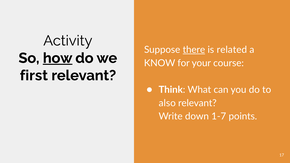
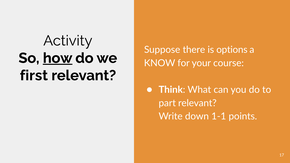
there underline: present -> none (194, 50)
related: related -> options (232, 50)
also: also -> part (167, 103)
1-7: 1-7 -> 1-1 (219, 116)
